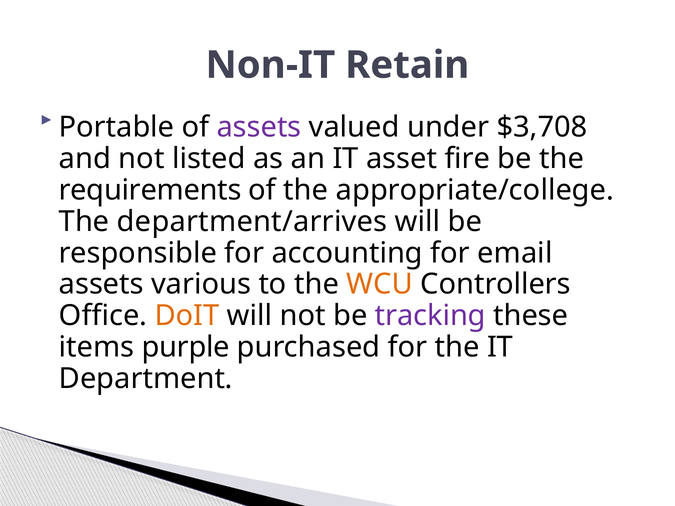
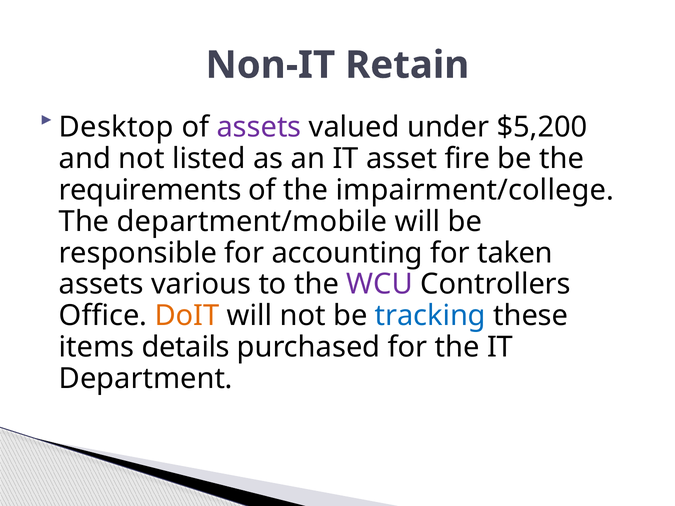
Portable: Portable -> Desktop (116, 127)
$3,708: $3,708 -> $5,200 (542, 127)
appropriate/college: appropriate/college -> impairment/college (475, 190)
department/arrives: department/arrives -> department/mobile (252, 222)
email: email -> taken (515, 253)
WCU colour: orange -> purple (380, 285)
tracking colour: purple -> blue (430, 316)
purple: purple -> details (186, 347)
